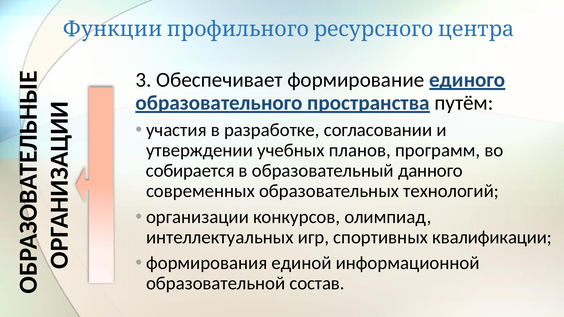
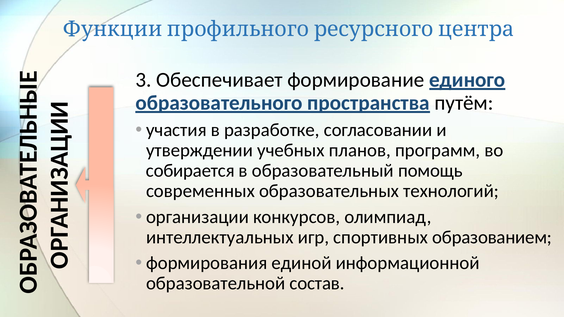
данного: данного -> помощь (430, 171)
квалификации: квалификации -> образованием (492, 237)
